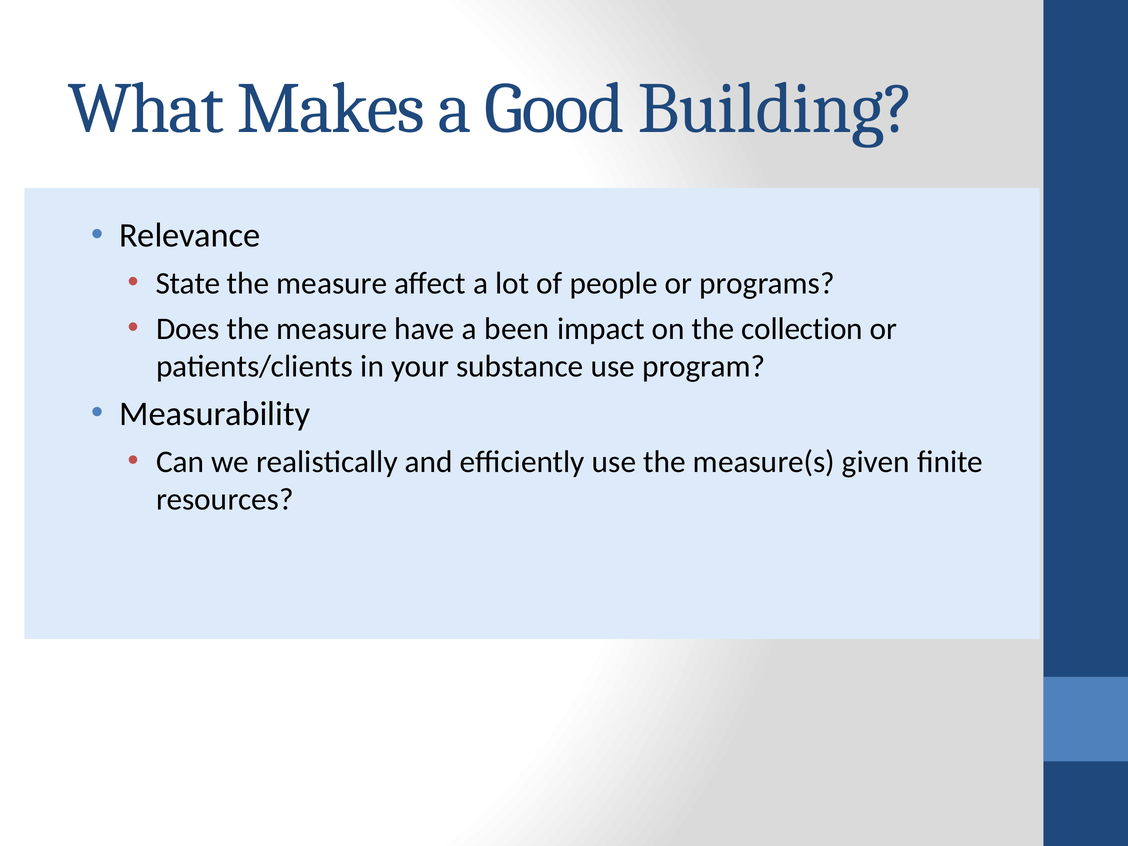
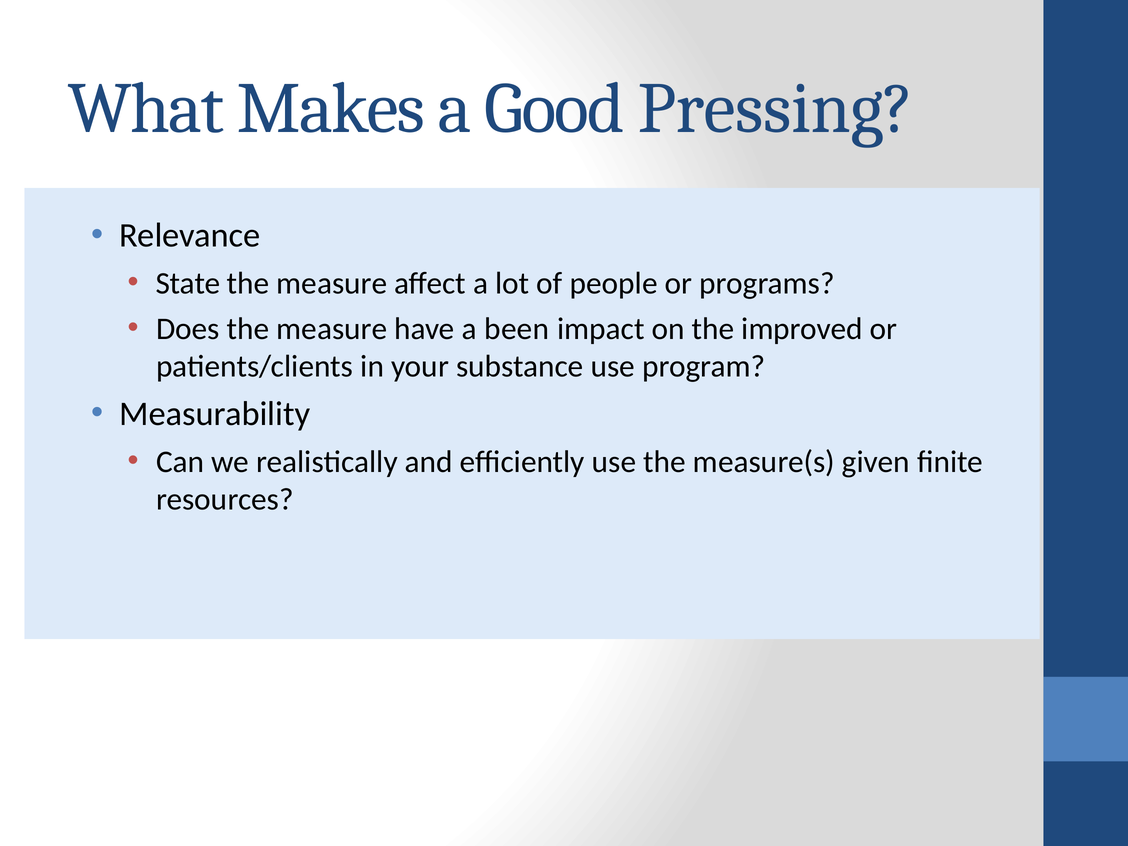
Building: Building -> Pressing (776, 108)
collection: collection -> improved (802, 329)
